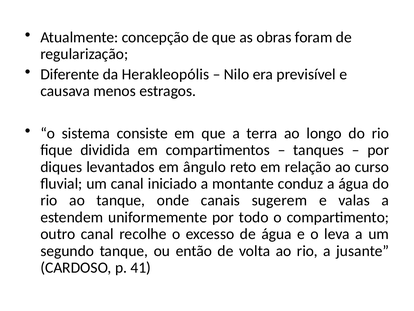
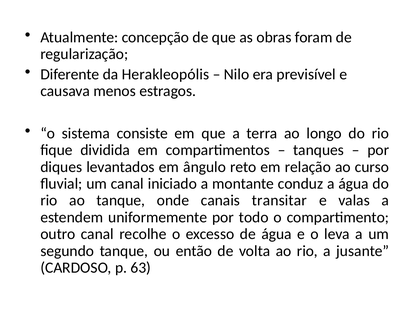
sugerem: sugerem -> transitar (279, 200)
41: 41 -> 63 (141, 267)
